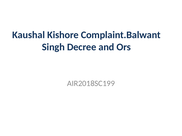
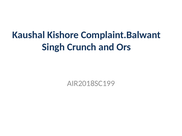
Decree: Decree -> Crunch (82, 47)
